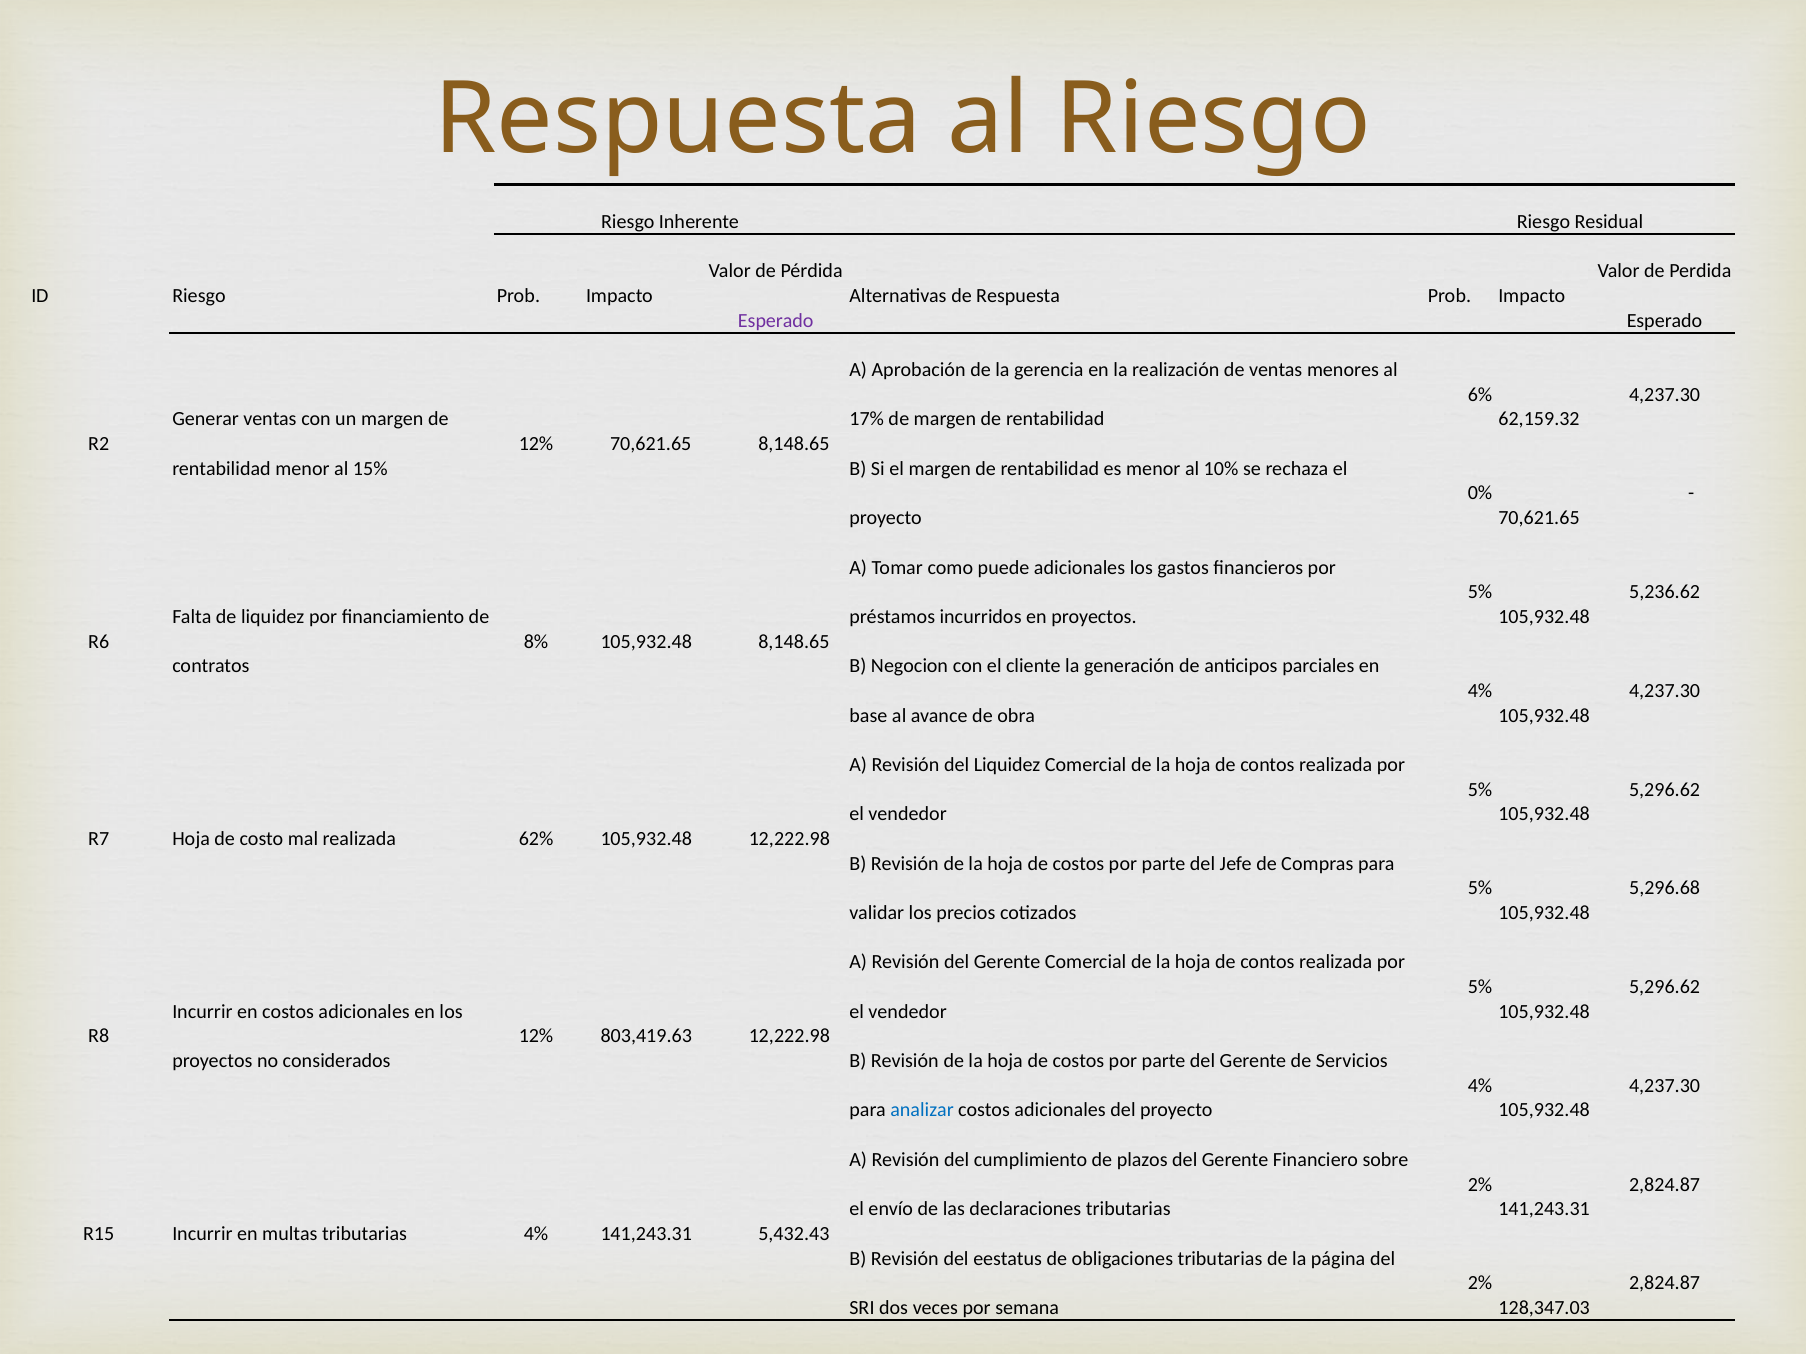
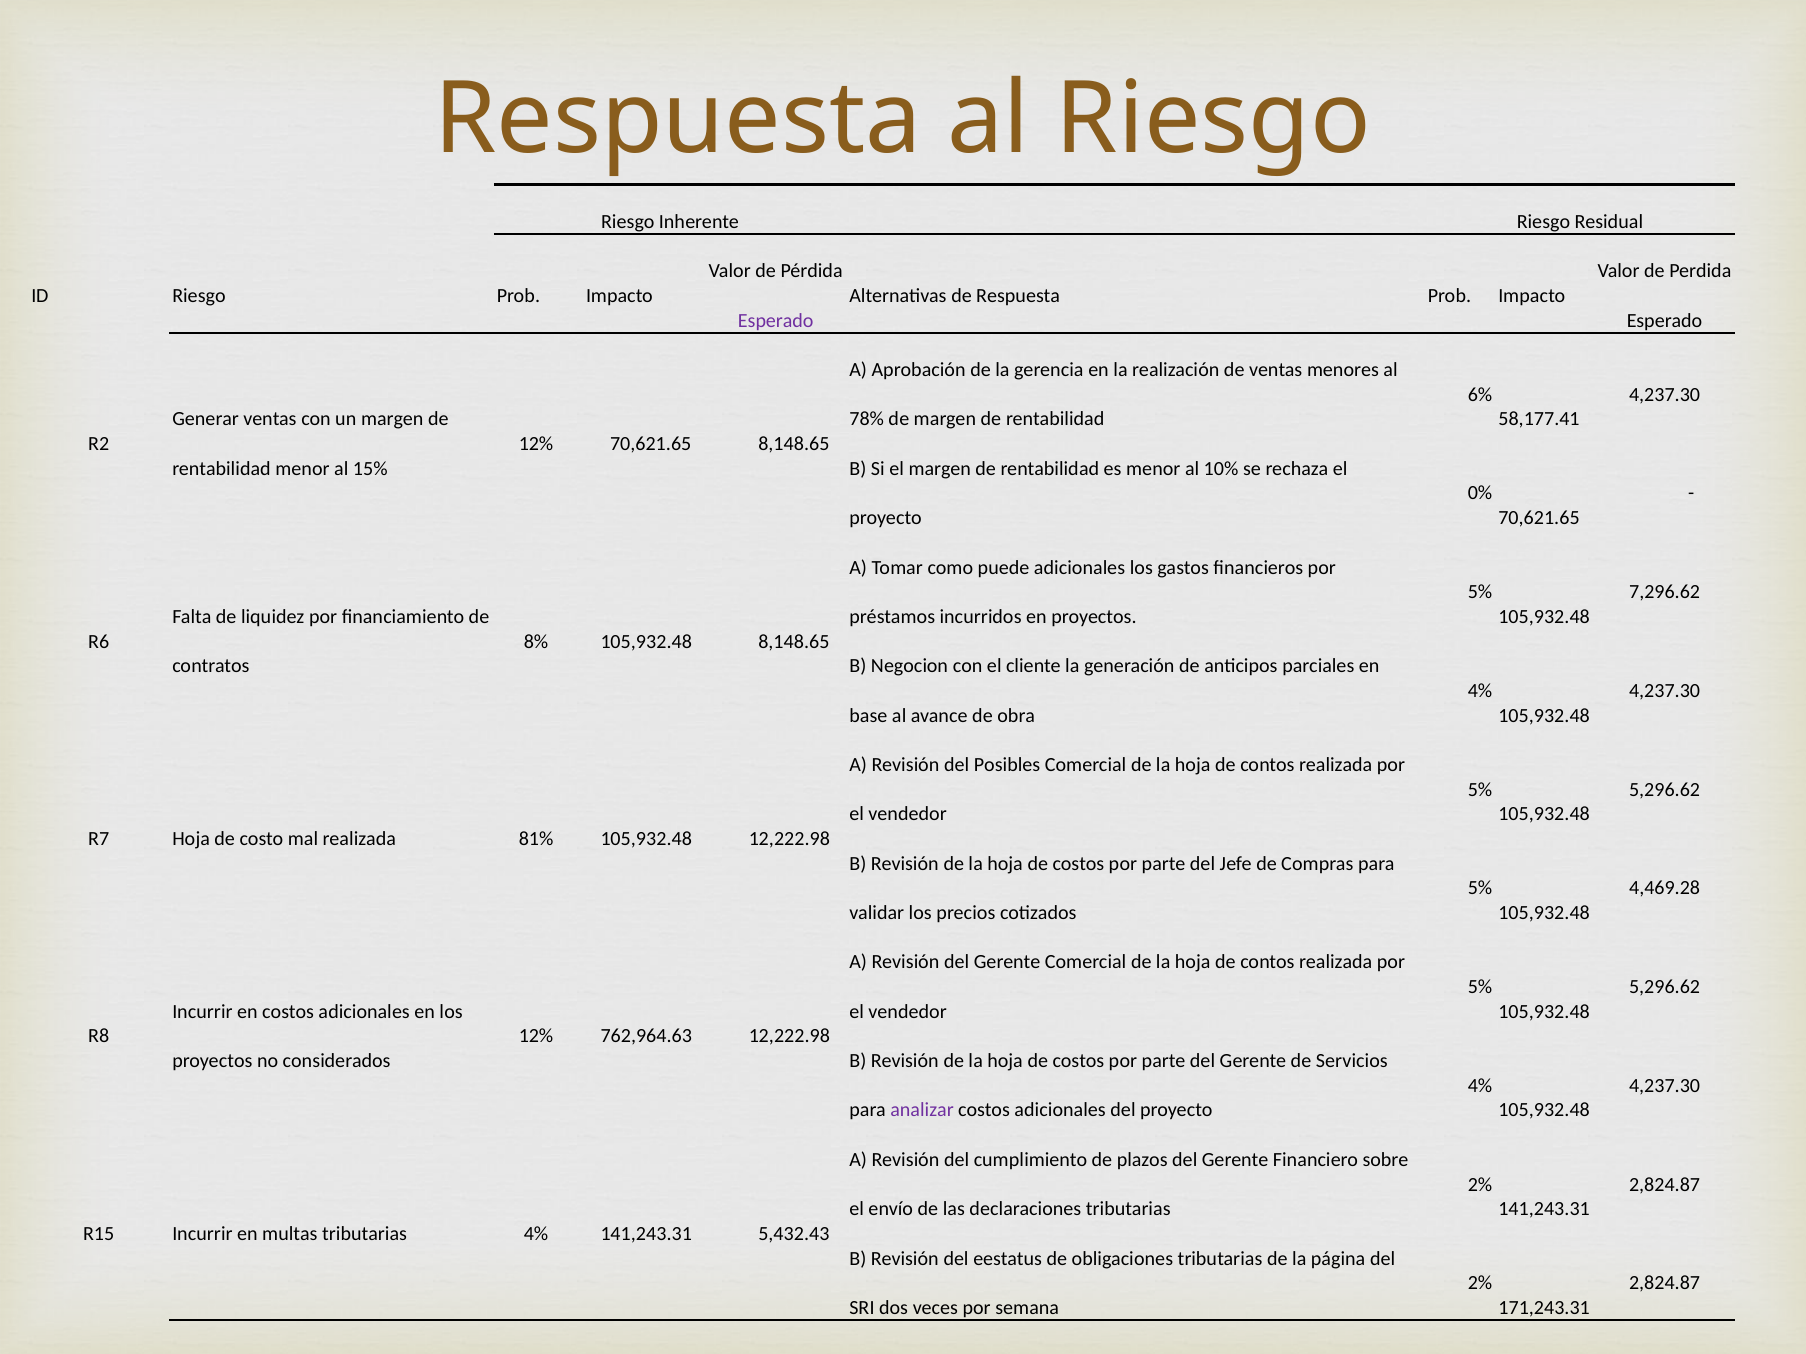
17%: 17% -> 78% (867, 419)
62,159.32: 62,159.32 -> 58,177.41 (1539, 419)
5,236.62: 5,236.62 -> 7,296.62 (1665, 592)
del Liquidez: Liquidez -> Posibles (1007, 765)
62%: 62% -> 81% (536, 839)
5,296.68: 5,296.68 -> 4,469.28 (1665, 889)
803,419.63: 803,419.63 -> 762,964.63 (646, 1037)
analizar colour: blue -> purple (922, 1111)
128,347.03: 128,347.03 -> 171,243.31 (1544, 1308)
